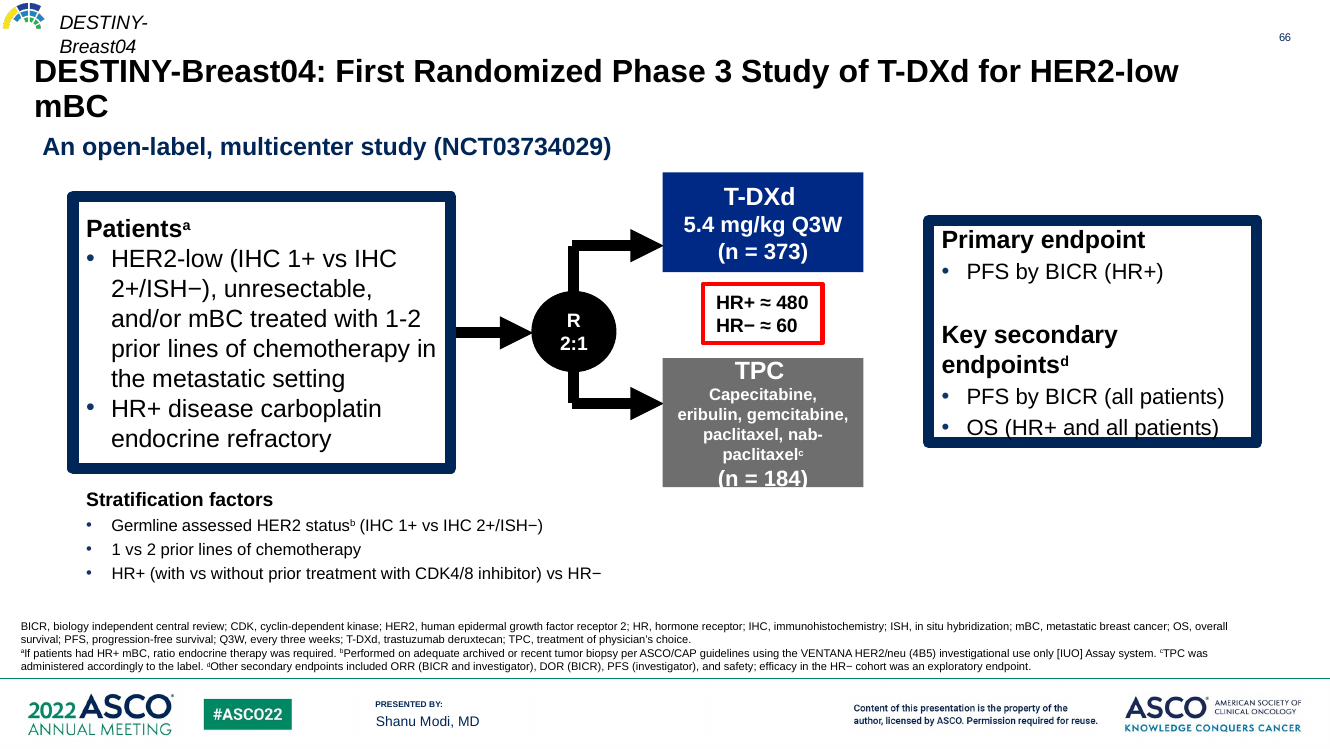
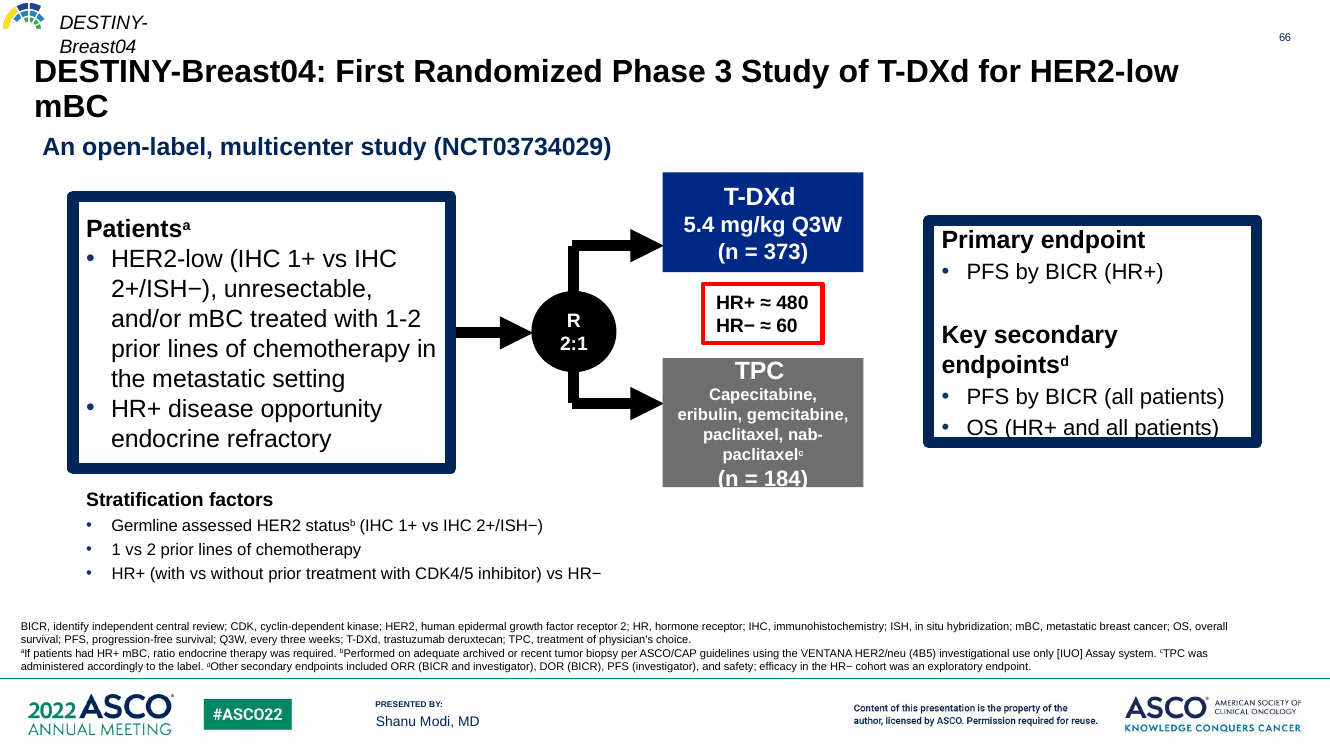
carboplatin: carboplatin -> opportunity (321, 409)
CDK4/8: CDK4/8 -> CDK4/5 (444, 574)
biology: biology -> identify (71, 627)
